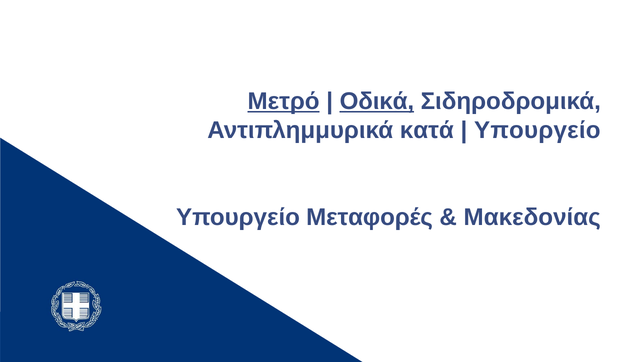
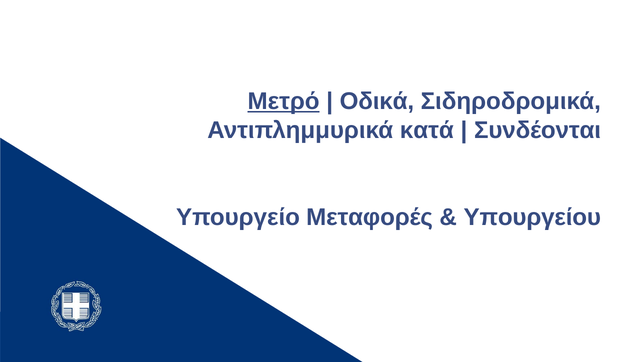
Οδικά underline: present -> none (377, 101)
Υπουργείο: Υπουργείο -> Συνδέονται (537, 130)
Μακεδονίας: Μακεδονίας -> Υπουργείου (532, 217)
